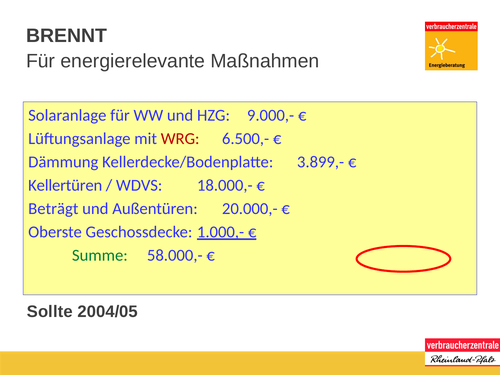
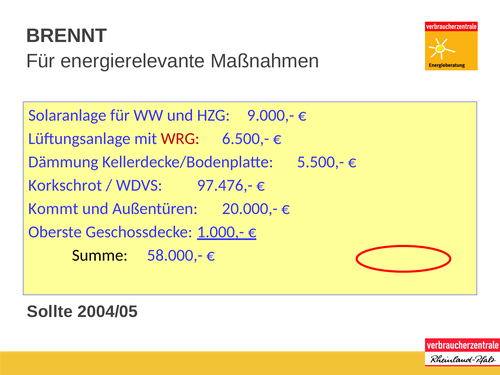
3.899,-: 3.899,- -> 5.500,- (321, 162)
Kellertüren: Kellertüren -> Korkschrot (65, 185)
18.000,-: 18.000,- -> 97.476,- (225, 185)
Beträgt: Beträgt -> Kommt (53, 209)
Summe colour: green -> black (100, 255)
